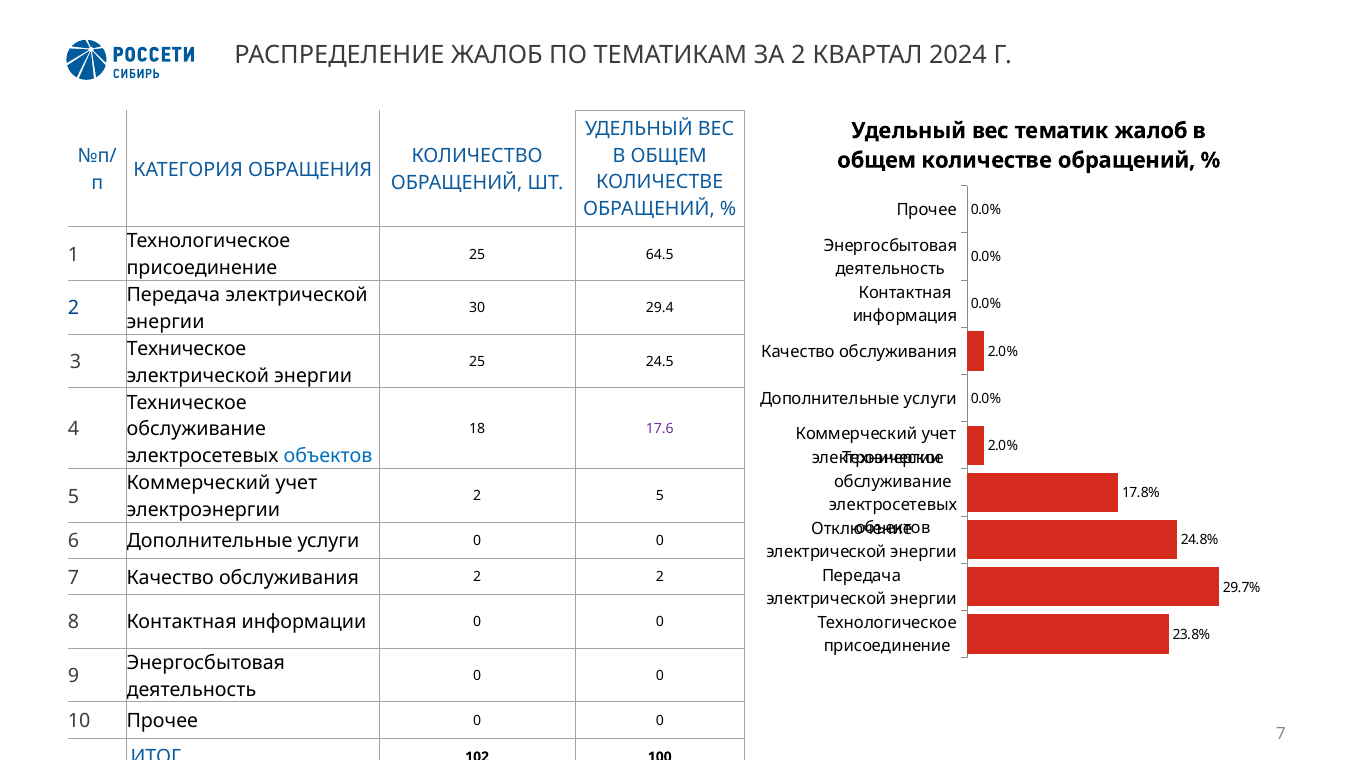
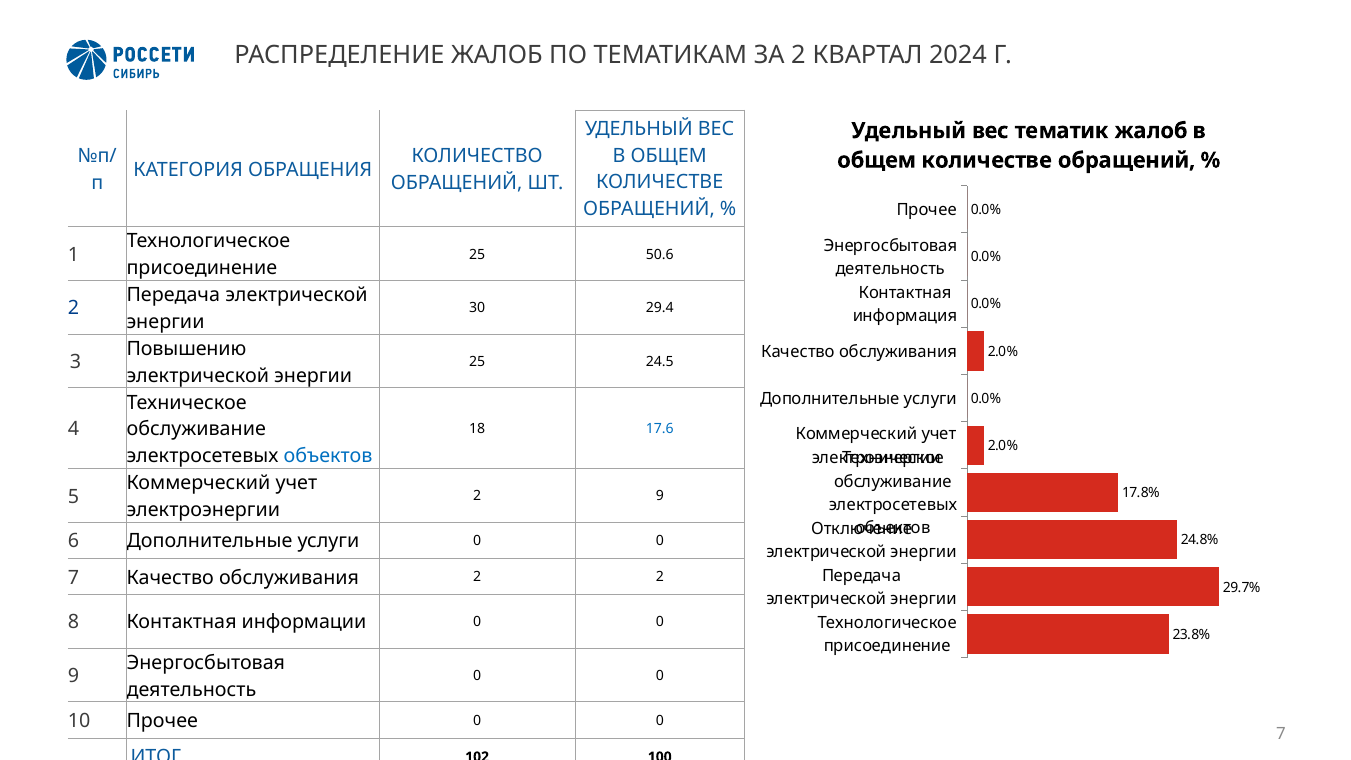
64.5: 64.5 -> 50.6 (660, 254)
Техническое: Техническое -> Повышению (186, 349)
17.6 colour: purple -> blue (660, 429)
2 5: 5 -> 9 (660, 496)
